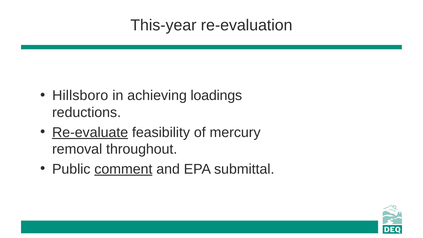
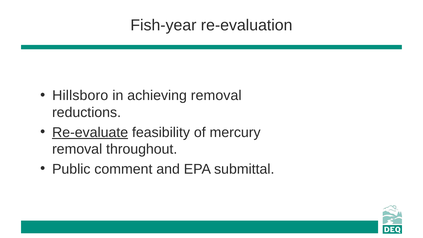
This-year: This-year -> Fish-year (163, 25)
achieving loadings: loadings -> removal (216, 96)
comment underline: present -> none (123, 169)
